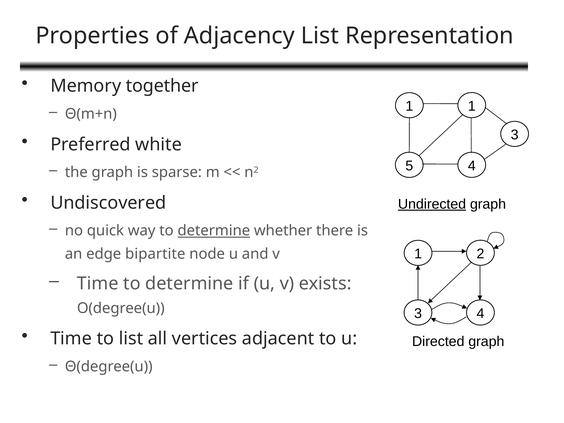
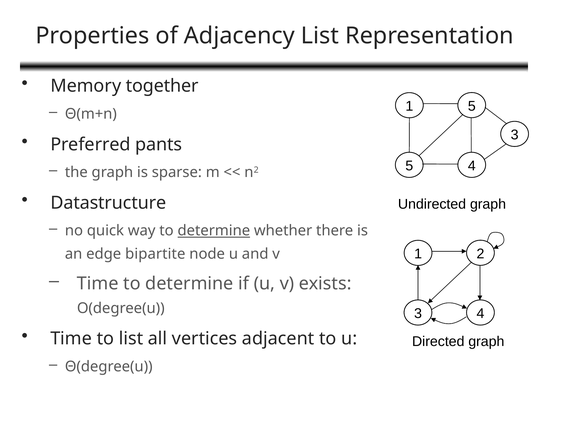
1 1: 1 -> 5 (472, 106)
white: white -> pants (159, 144)
Undiscovered: Undiscovered -> Datastructure (108, 203)
Undirected underline: present -> none (432, 204)
